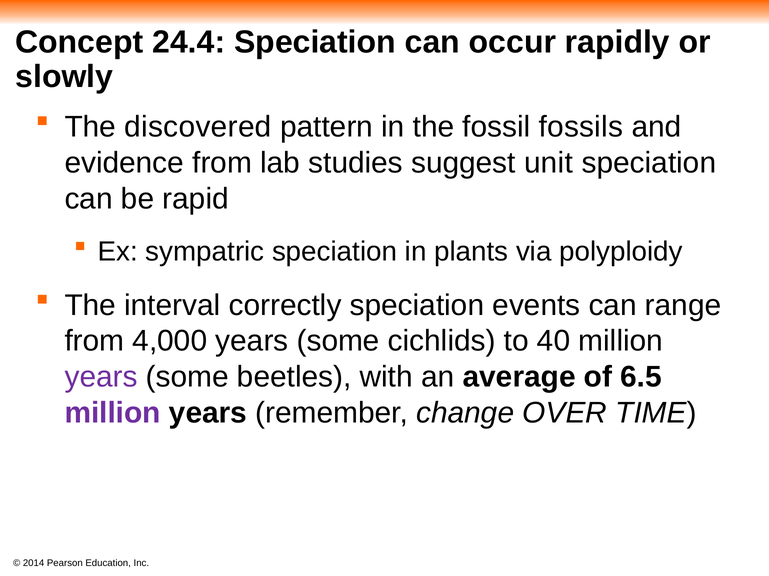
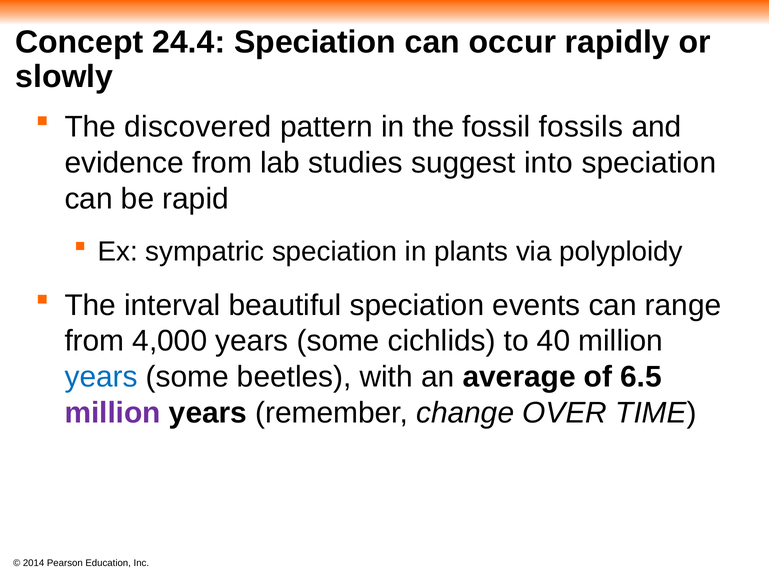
unit: unit -> into (549, 163)
correctly: correctly -> beautiful (285, 306)
years colour: purple -> blue (101, 377)
